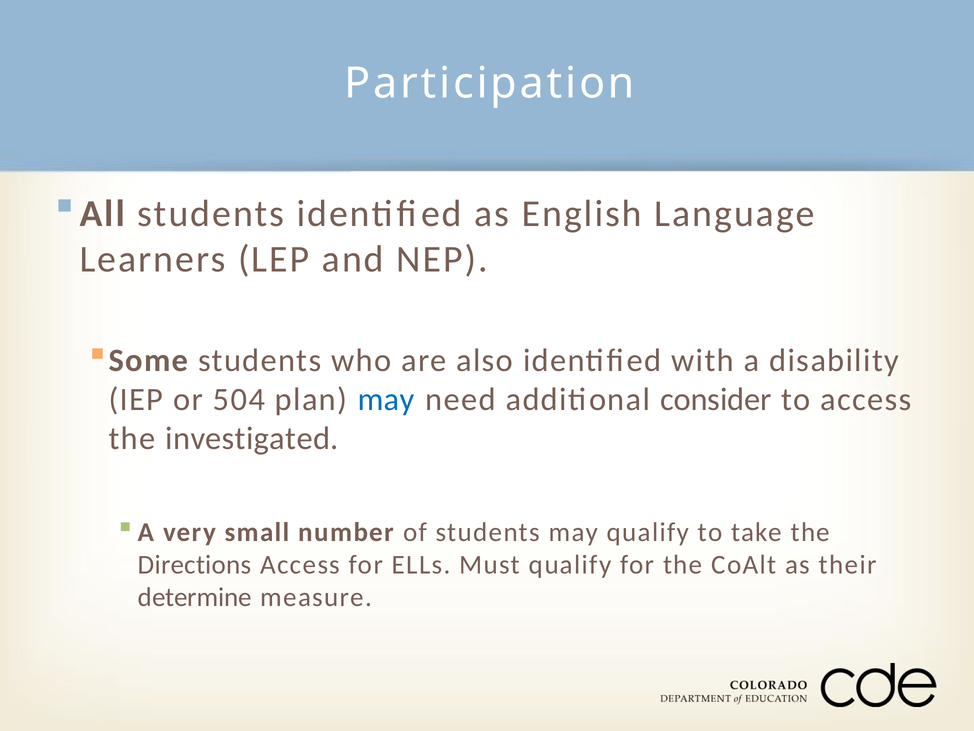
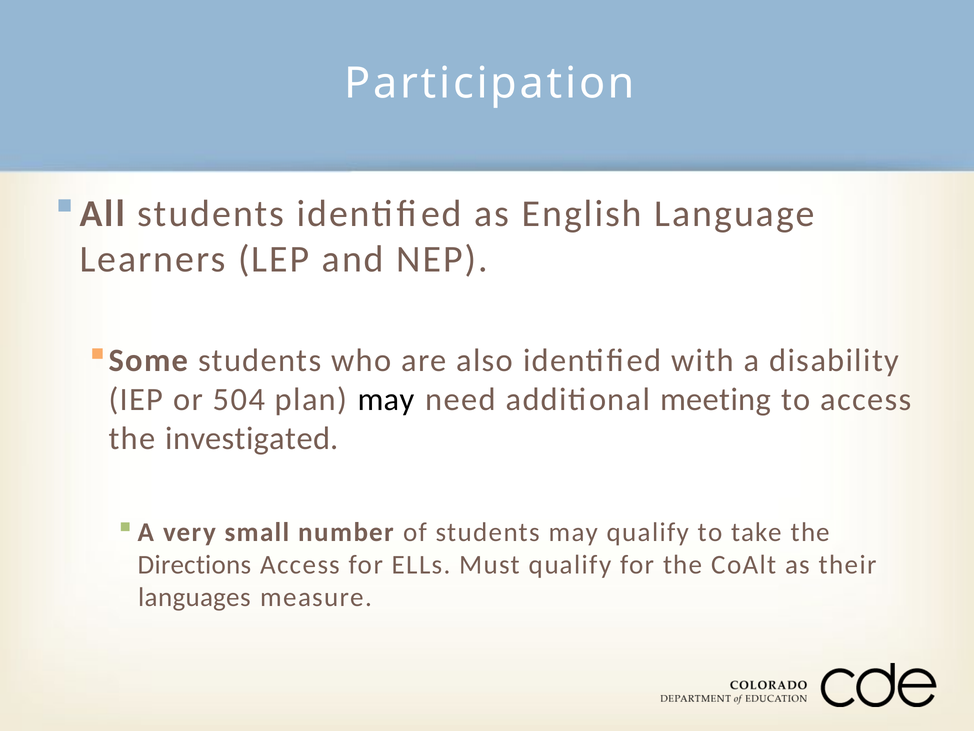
may colour: blue -> black (386, 399)
consider: consider -> meeting (716, 399)
determine: determine -> languages (195, 597)
